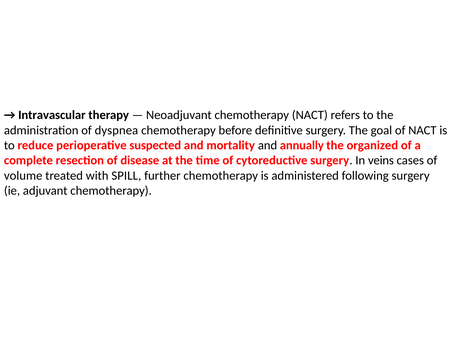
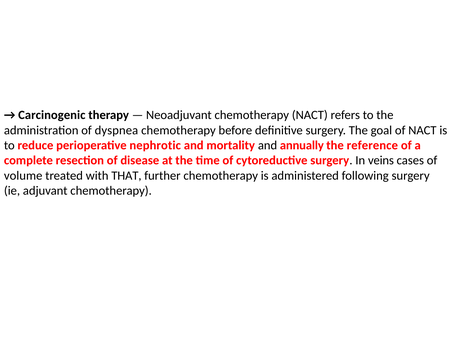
Intravascular: Intravascular -> Carcinogenic (52, 115)
suspected: suspected -> nephrotic (155, 145)
organized: organized -> reference (372, 145)
SPILL: SPILL -> THAT (126, 175)
